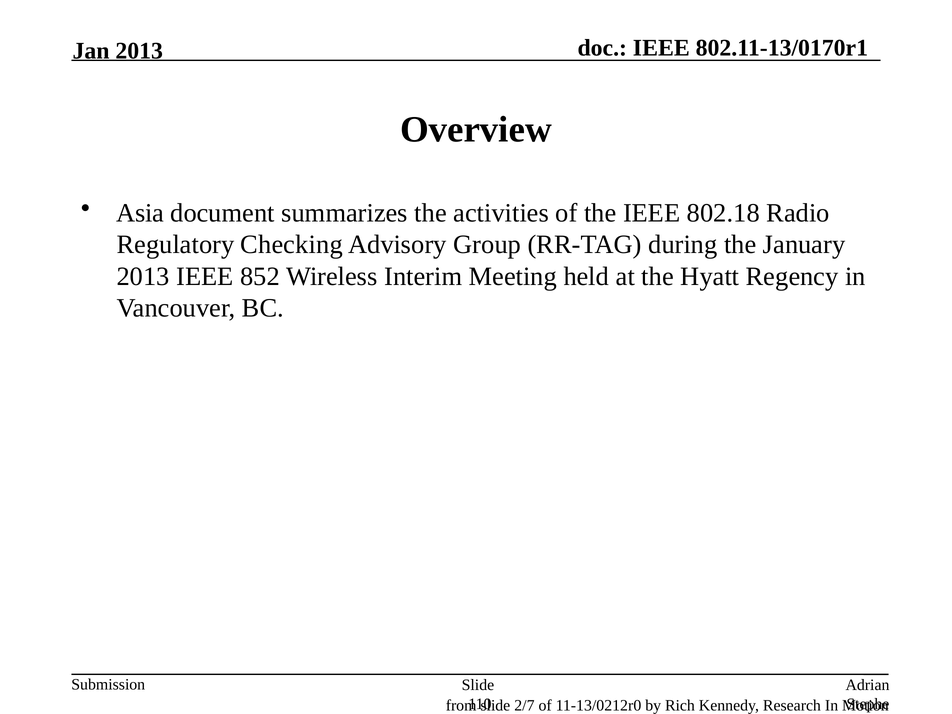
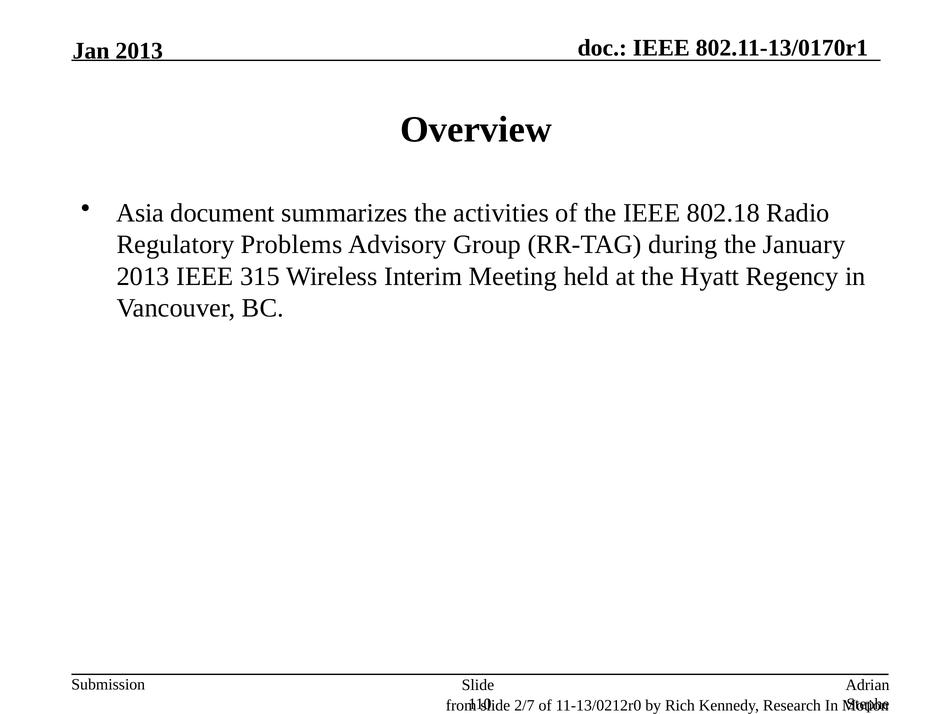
Checking: Checking -> Problems (292, 245)
852: 852 -> 315 (260, 276)
